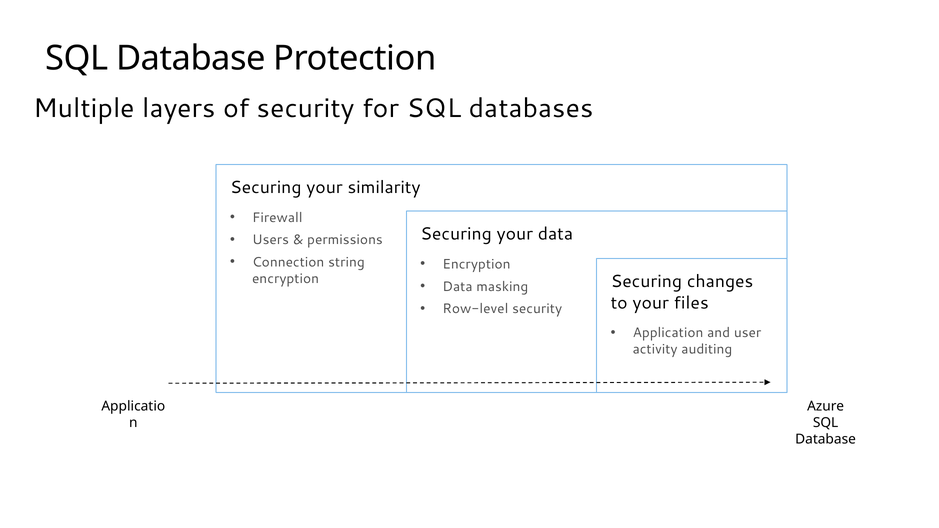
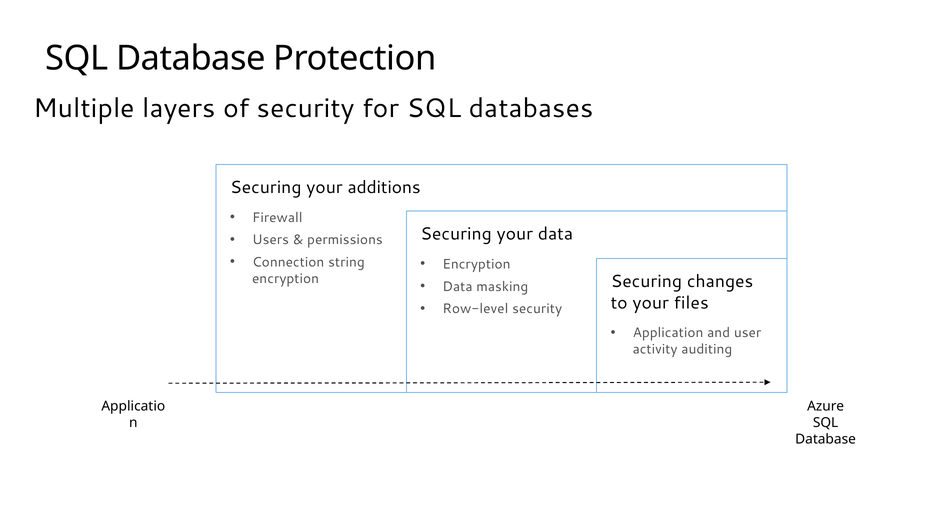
similarity: similarity -> additions (384, 187)
